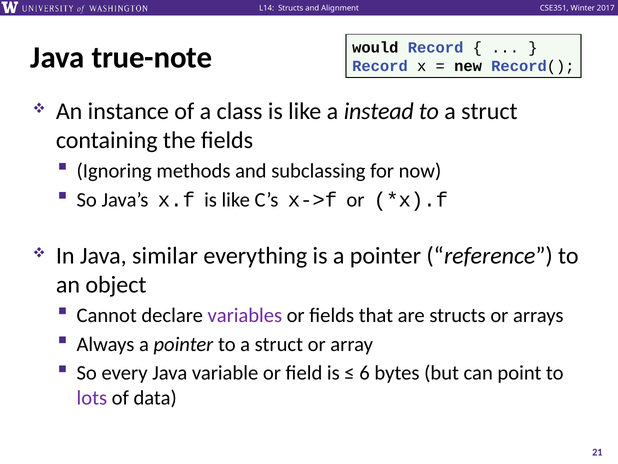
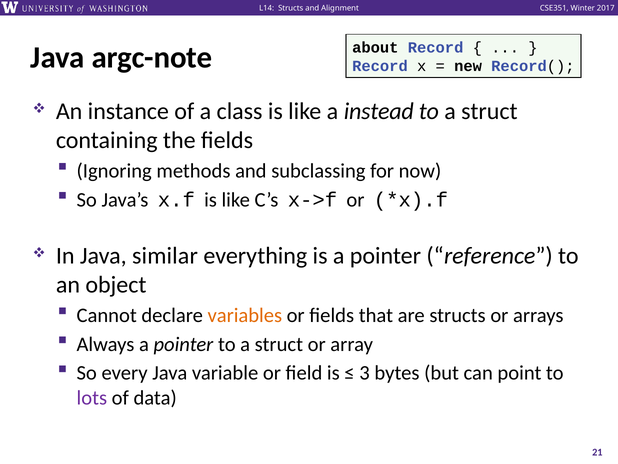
would: would -> about (375, 48)
true-note: true-note -> argc-note (152, 57)
variables colour: purple -> orange (245, 315)
6: 6 -> 3 (365, 373)
